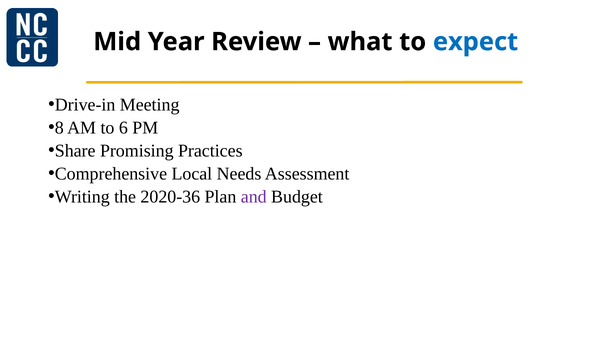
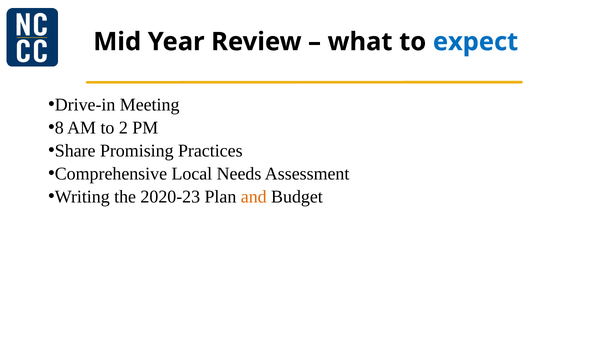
6: 6 -> 2 (123, 128)
2020-36: 2020-36 -> 2020-23 (170, 196)
and colour: purple -> orange (254, 196)
